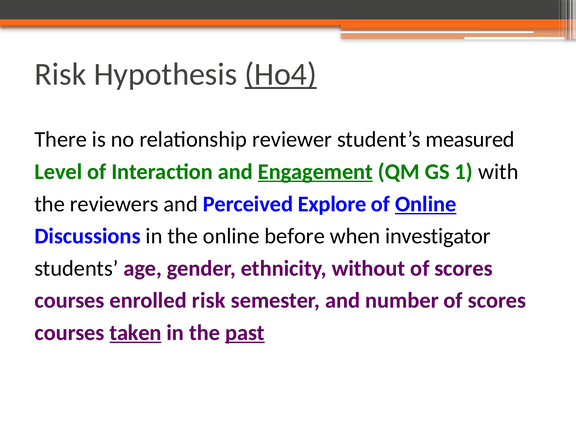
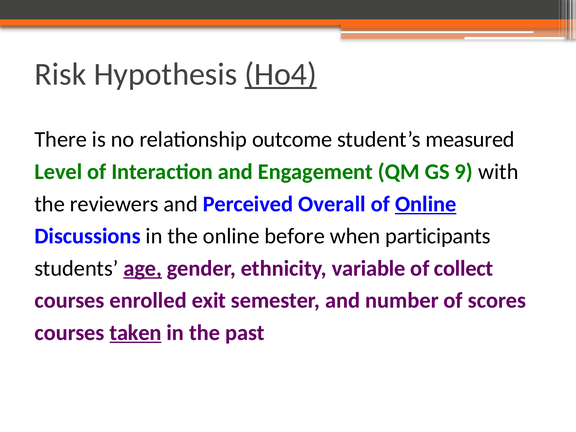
reviewer: reviewer -> outcome (292, 140)
Engagement underline: present -> none (315, 172)
1: 1 -> 9 (464, 172)
Explore: Explore -> Overall (332, 204)
investigator: investigator -> participants (438, 236)
age underline: none -> present (143, 268)
without: without -> variable (369, 268)
scores: scores -> collect (464, 268)
enrolled risk: risk -> exit (209, 300)
past underline: present -> none (245, 333)
